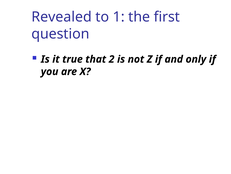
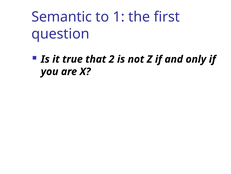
Revealed: Revealed -> Semantic (62, 17)
